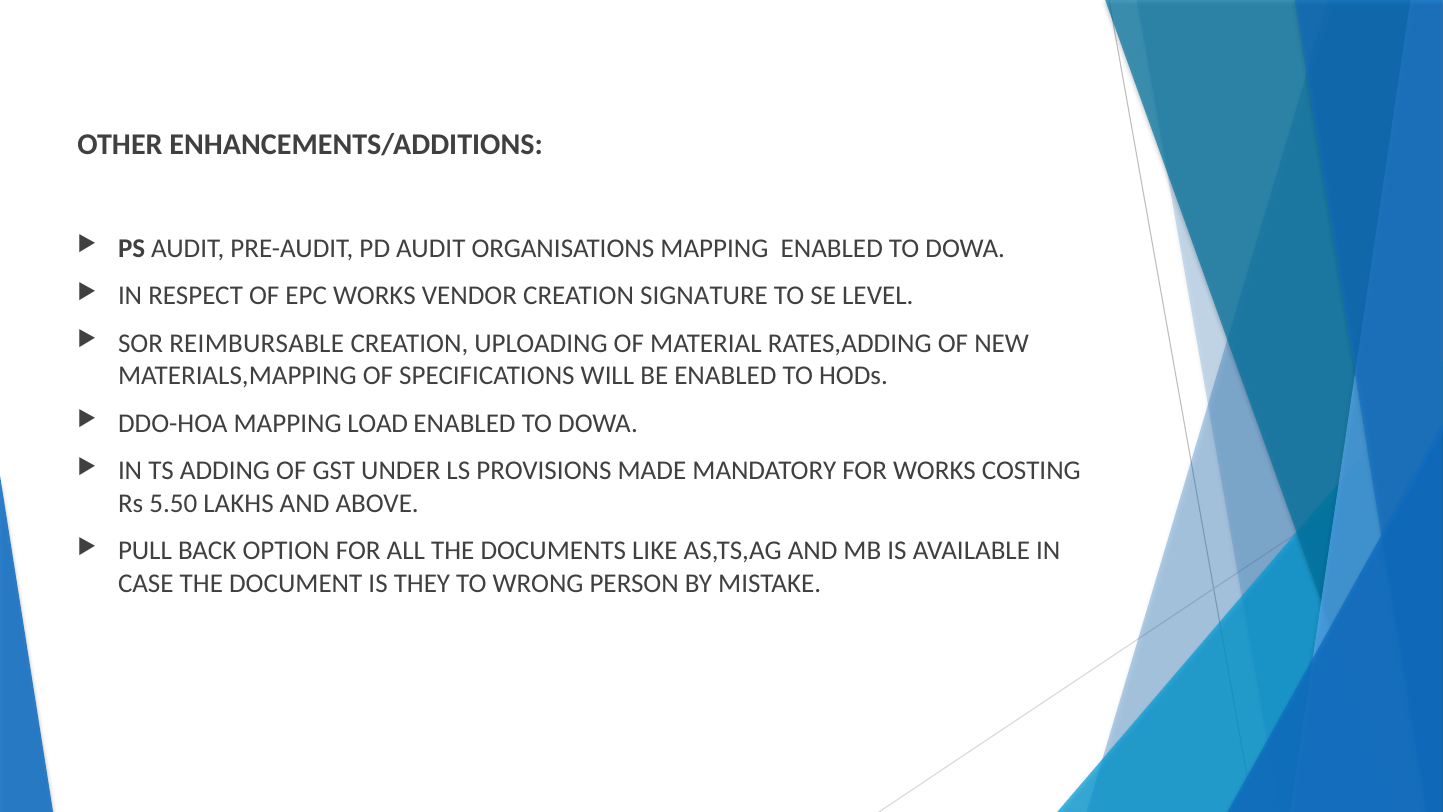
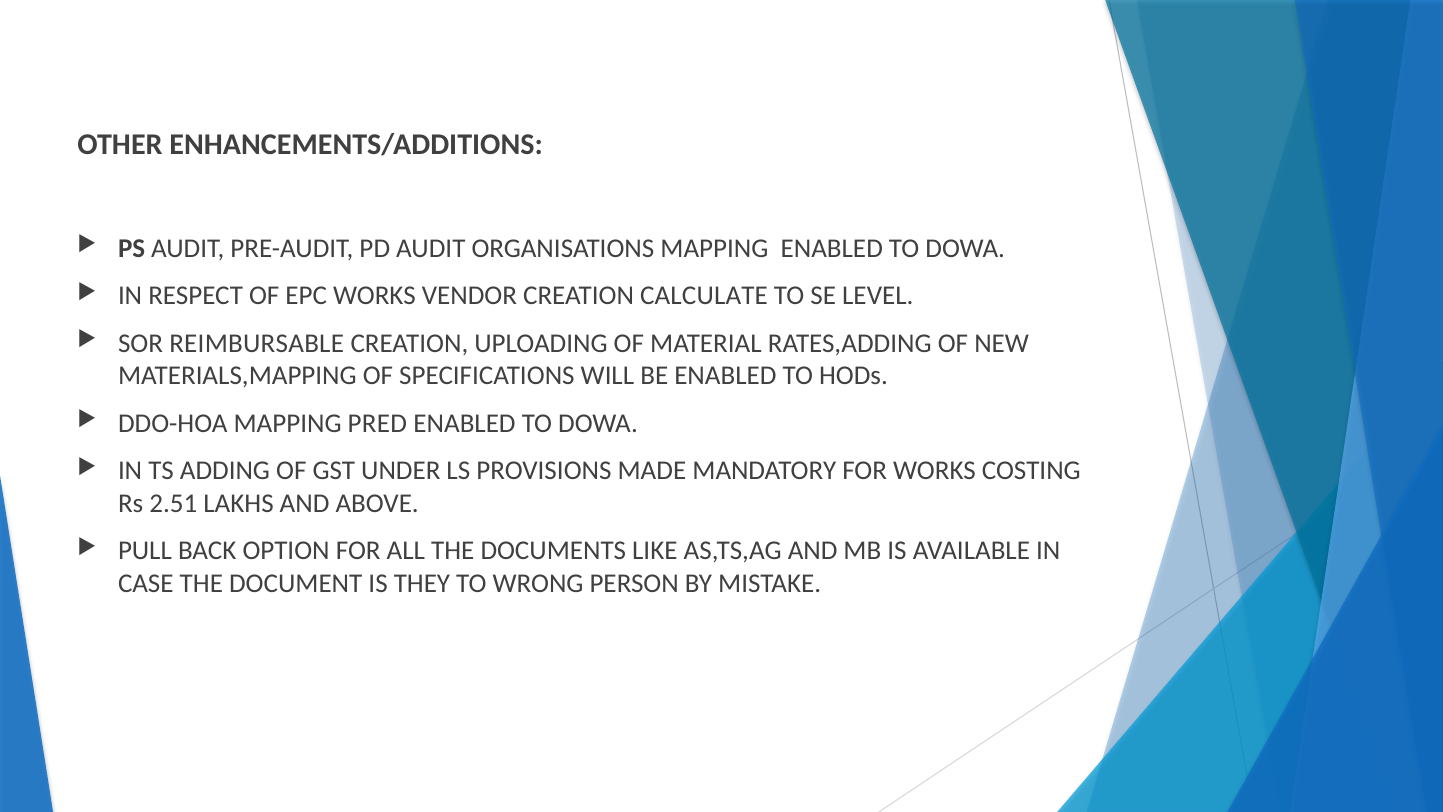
SIGNATURE: SIGNATURE -> CALCULATE (704, 296)
LOAD: LOAD -> PRED (377, 423)
5.50: 5.50 -> 2.51 (173, 503)
